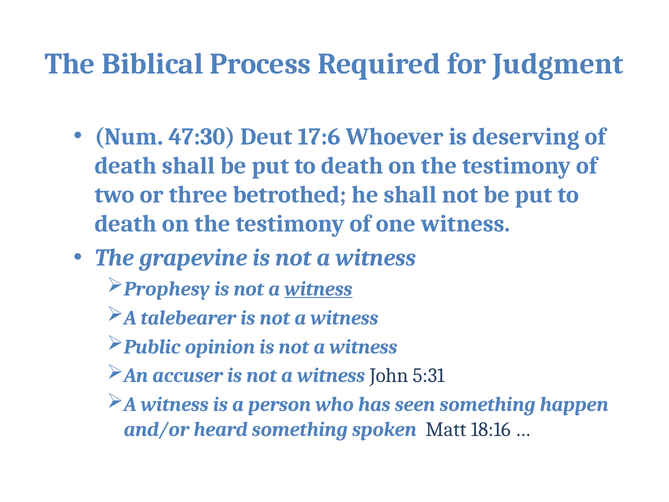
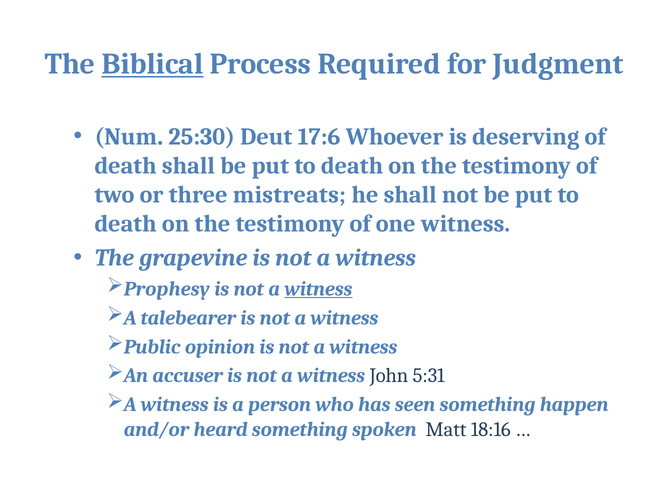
Biblical underline: none -> present (152, 64)
47:30: 47:30 -> 25:30 (202, 137)
betrothed: betrothed -> mistreats (289, 195)
